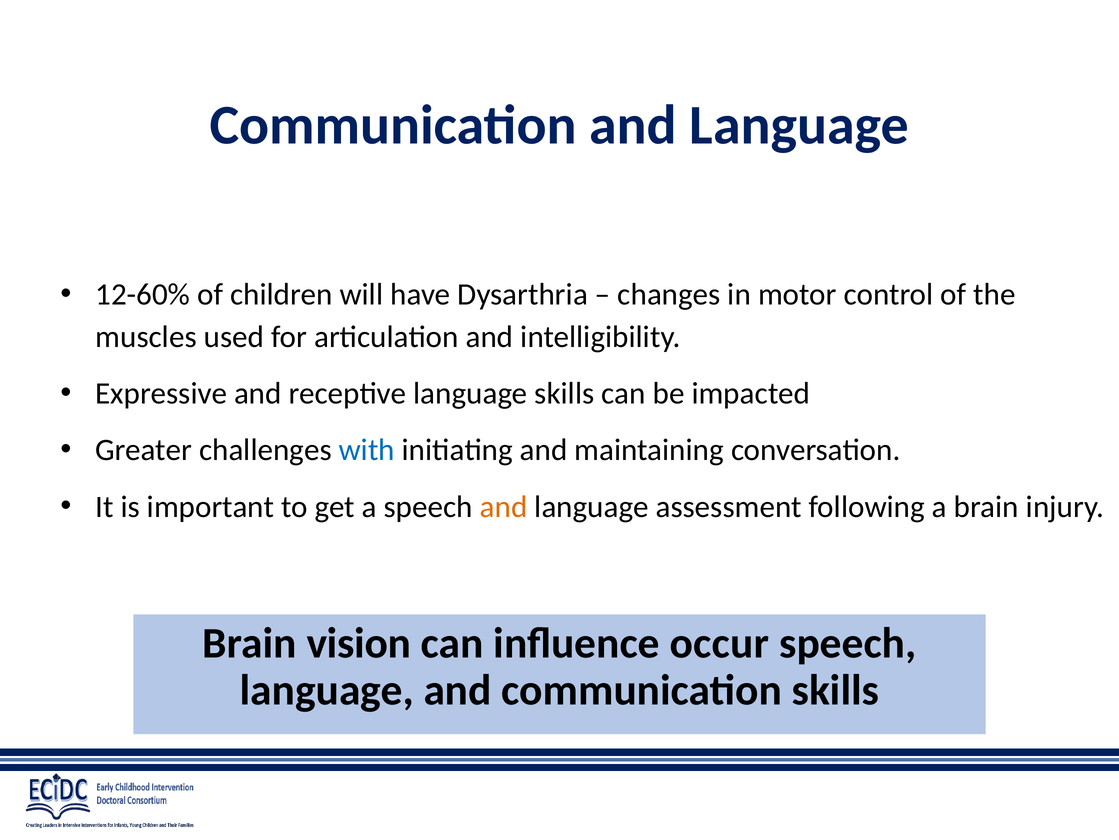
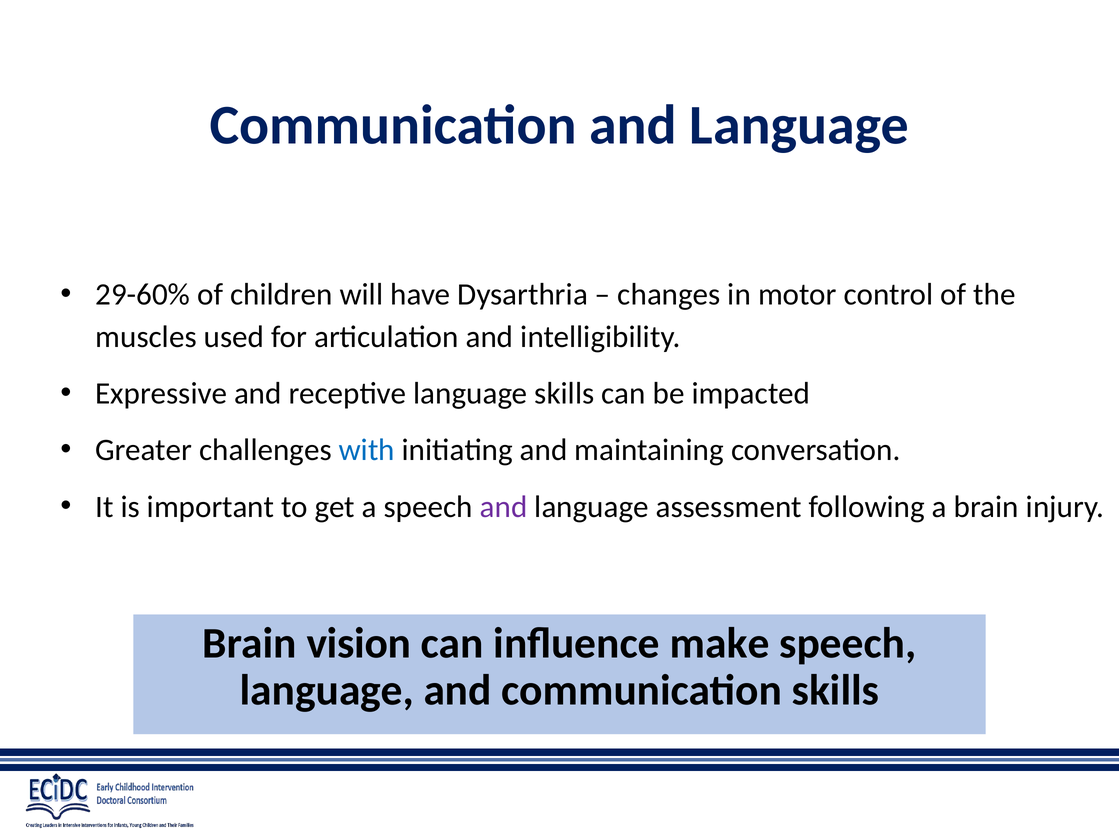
12-60%: 12-60% -> 29-60% (143, 294)
and colour: orange -> purple (504, 506)
occur: occur -> make (719, 643)
